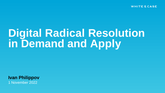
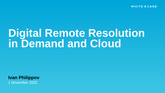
Radical: Radical -> Remote (65, 33)
Apply: Apply -> Cloud (106, 44)
